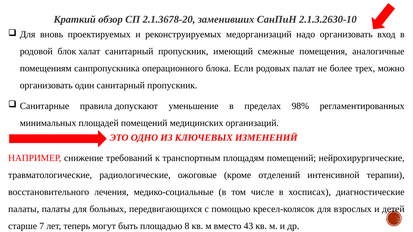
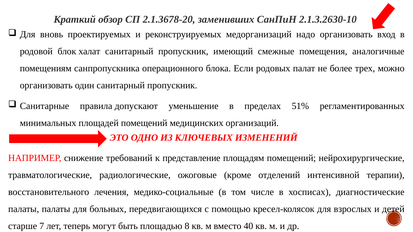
98%: 98% -> 51% (300, 106)
транспортным: транспортным -> представление (191, 158)
43: 43 -> 40 (248, 226)
